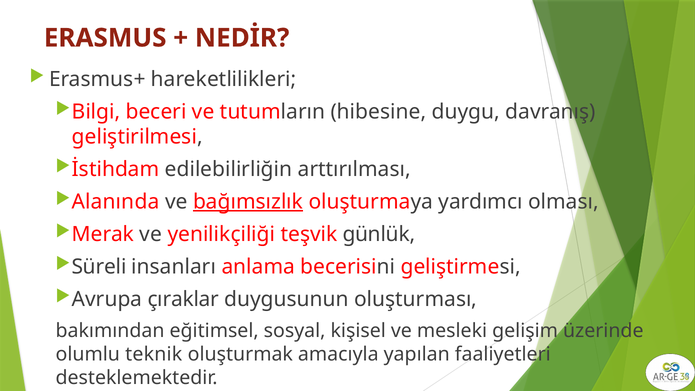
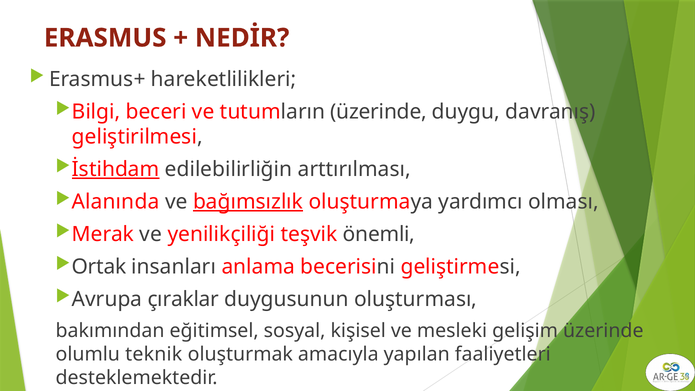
tutumların hibesine: hibesine -> üzerinde (379, 112)
İstihdam underline: none -> present (116, 169)
günlük: günlük -> önemli (379, 234)
Süreli: Süreli -> Ortak (99, 267)
